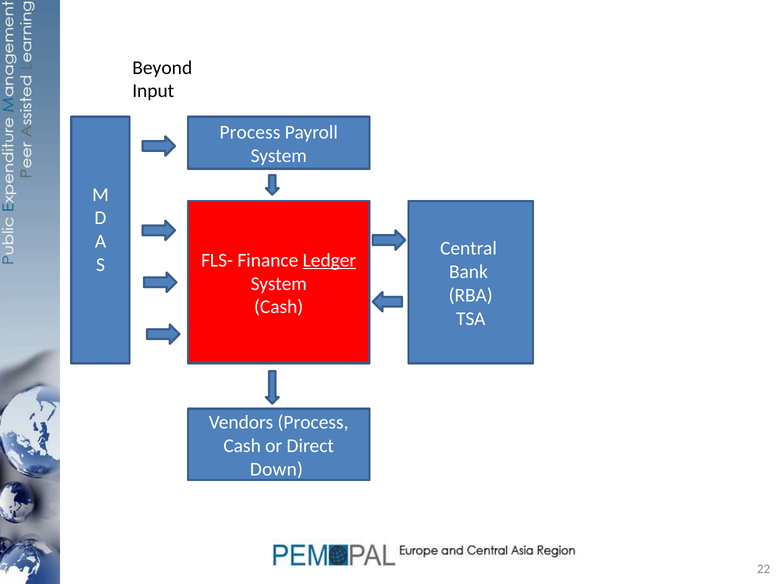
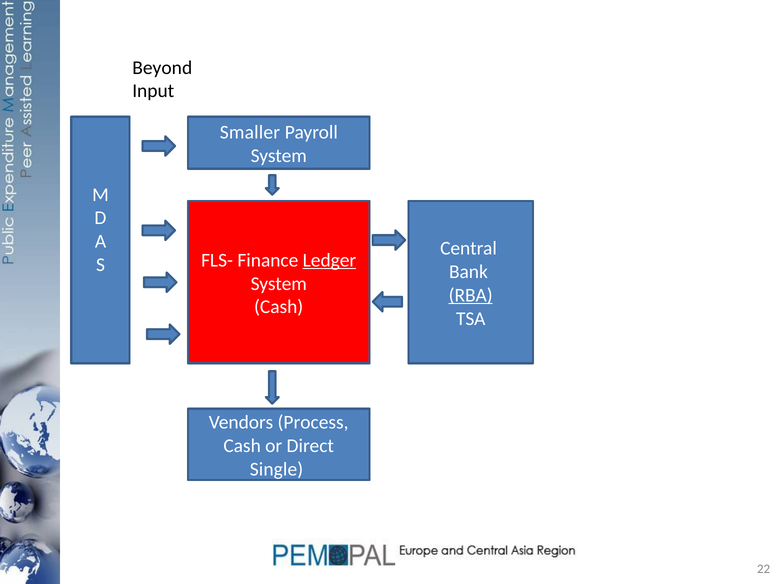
Process: Process -> Smaller (250, 132)
RBA underline: none -> present (471, 295)
Down: Down -> Single (277, 469)
